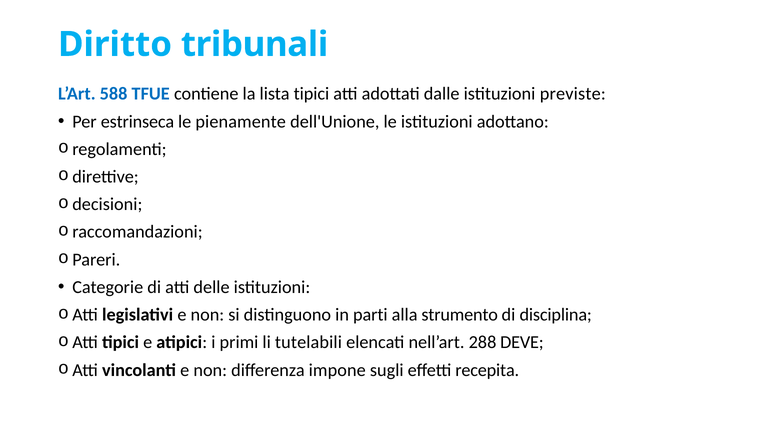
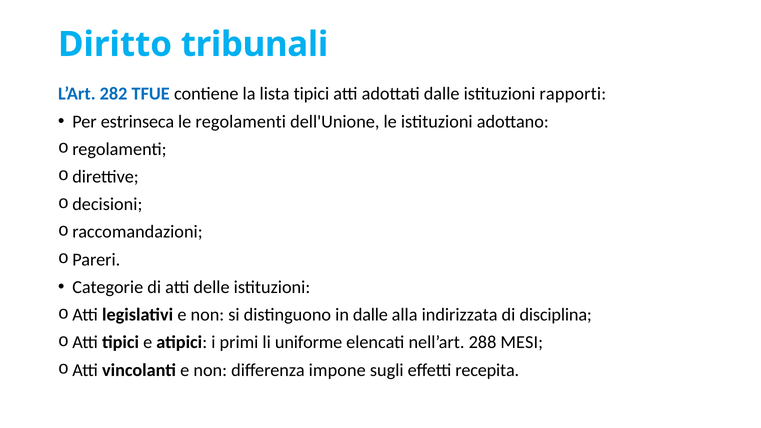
588: 588 -> 282 (114, 94)
previste: previste -> rapporti (573, 94)
pienamente: pienamente -> regolamenti (241, 122)
in parti: parti -> dalle (370, 315)
strumento: strumento -> indirizzata (460, 315)
tutelabili: tutelabili -> uniforme (309, 342)
DEVE: DEVE -> MESI (522, 342)
